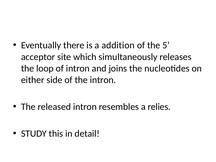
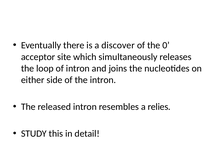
addition: addition -> discover (118, 45)
5: 5 -> 0 (166, 45)
